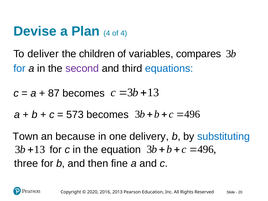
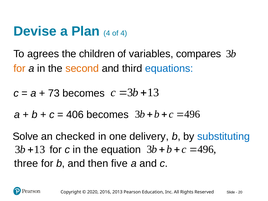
deliver: deliver -> agrees (43, 54)
for colour: blue -> orange (20, 68)
second colour: purple -> orange (82, 68)
87: 87 -> 73 (54, 93)
573: 573 -> 406 (75, 115)
Town: Town -> Solve (26, 137)
because: because -> checked (75, 137)
fine: fine -> five (119, 163)
